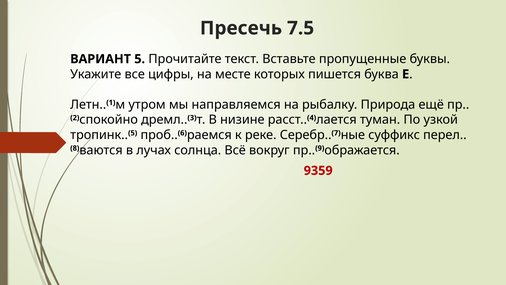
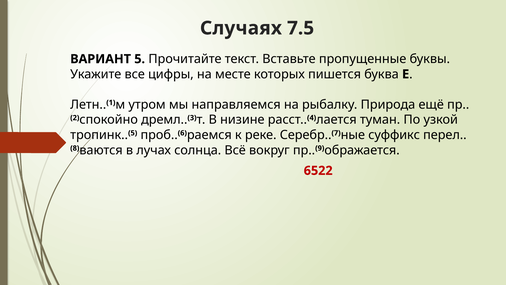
Пресечь: Пресечь -> Случаях (241, 28)
9359: 9359 -> 6522 (318, 170)
